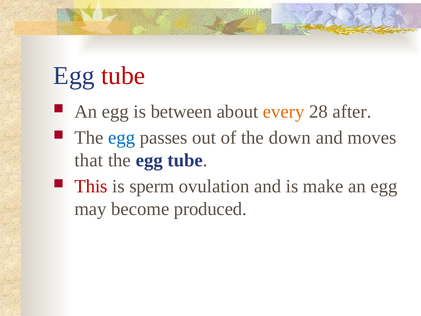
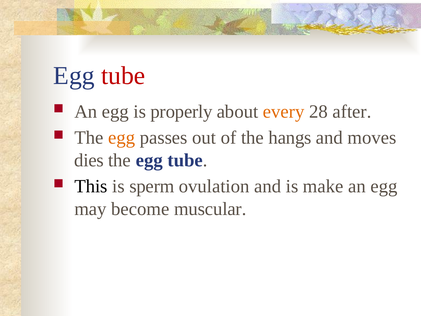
between: between -> properly (181, 111)
egg colour: blue -> orange (122, 138)
down: down -> hangs (290, 138)
that: that -> dies (89, 160)
This colour: red -> black (91, 186)
produced: produced -> muscular (210, 209)
